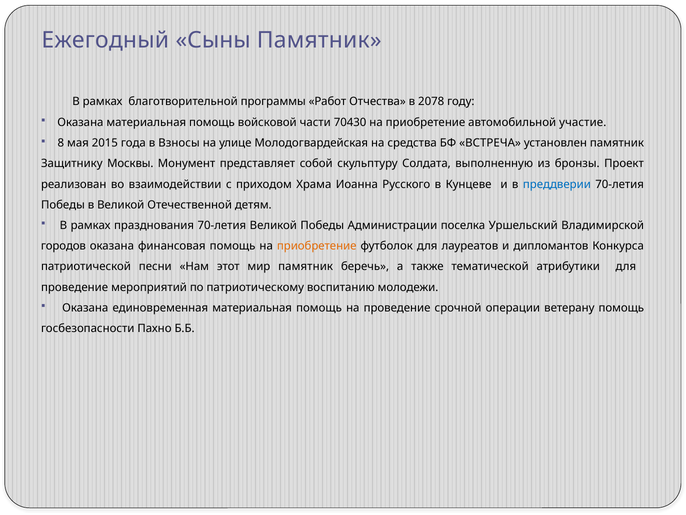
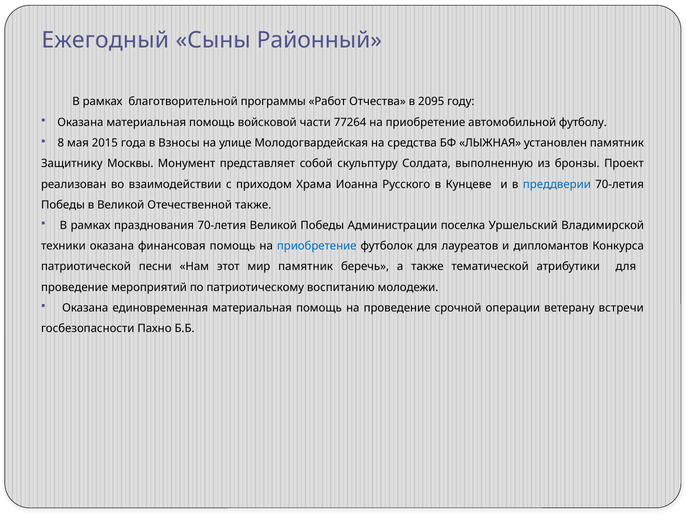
Сыны Памятник: Памятник -> Районный (319, 40)
2078: 2078 -> 2095 (431, 101)
70430: 70430 -> 77264 (350, 122)
участие: участие -> футболу (583, 122)
ВСТРЕЧА: ВСТРЕЧА -> ЛЫЖНАЯ (490, 143)
Отечественной детям: детям -> также (253, 205)
городов: городов -> техники (63, 246)
приобретение colour: orange -> blue (317, 246)
ветерану помощь: помощь -> встречи (621, 308)
